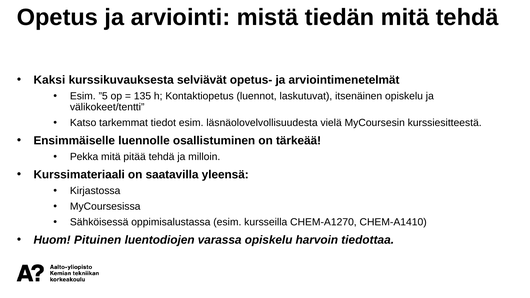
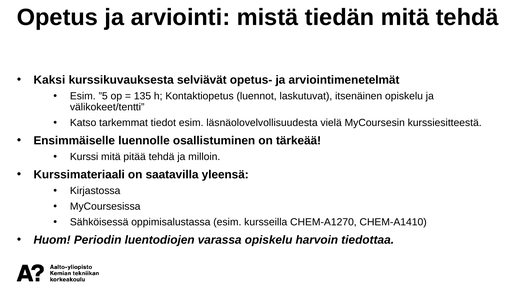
Pekka: Pekka -> Kurssi (84, 157)
Pituinen: Pituinen -> Periodin (98, 240)
